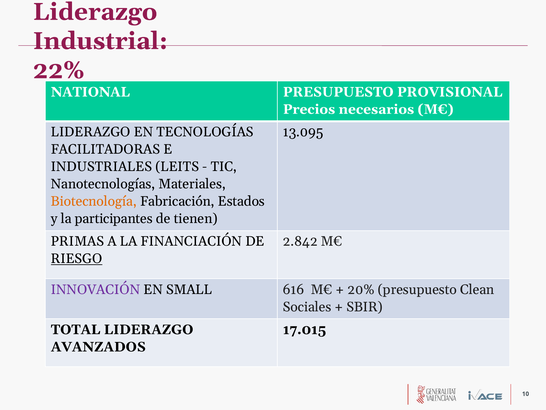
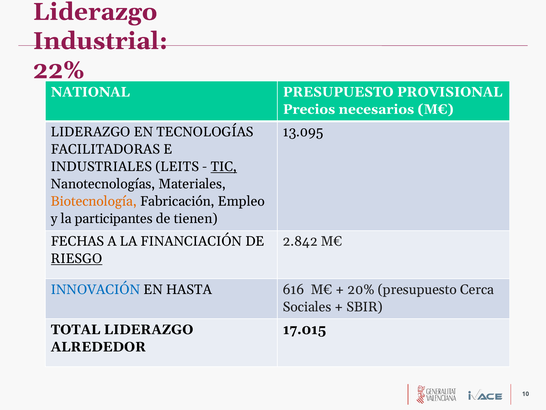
TIC underline: none -> present (224, 167)
Estados: Estados -> Empleo (241, 201)
PRIMAS: PRIMAS -> FECHAS (78, 241)
INNOVACIÓN colour: purple -> blue (96, 289)
SMALL: SMALL -> HASTA (189, 289)
Clean: Clean -> Cerca (477, 289)
AVANZADOS: AVANZADOS -> ALREDEDOR (98, 347)
